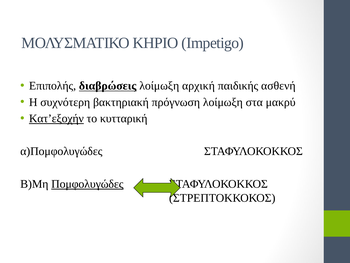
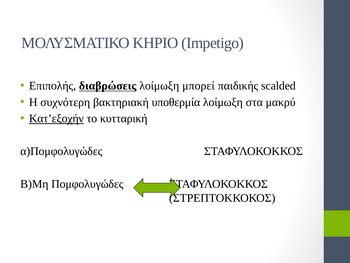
αρχική: αρχική -> μπορεί (198, 86)
ασθενή: ασθενή -> scalded (278, 86)
πρόγνωση: πρόγνωση -> υποθερμία (176, 102)
Πομφολυγώδες underline: present -> none (87, 184)
